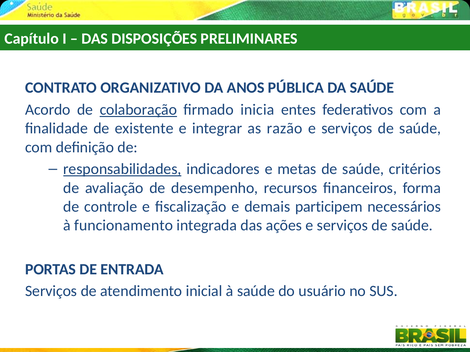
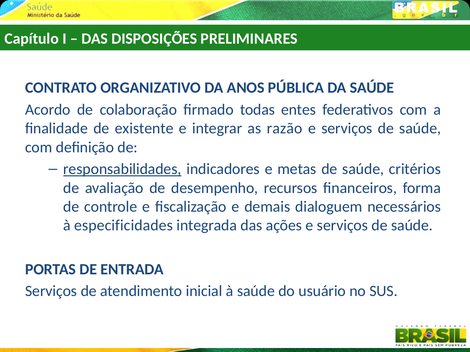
colaboração underline: present -> none (138, 110)
inicia: inicia -> todas (257, 110)
participem: participem -> dialoguem (329, 207)
funcionamento: funcionamento -> especificidades (124, 226)
